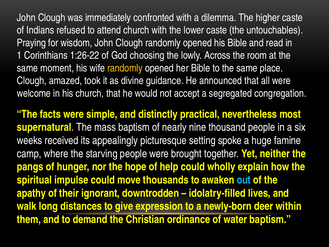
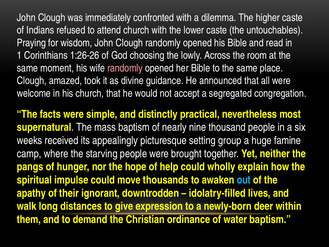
1:26-22: 1:26-22 -> 1:26-26 (85, 55)
randomly colour: yellow -> pink (125, 68)
spoke: spoke -> group (230, 140)
